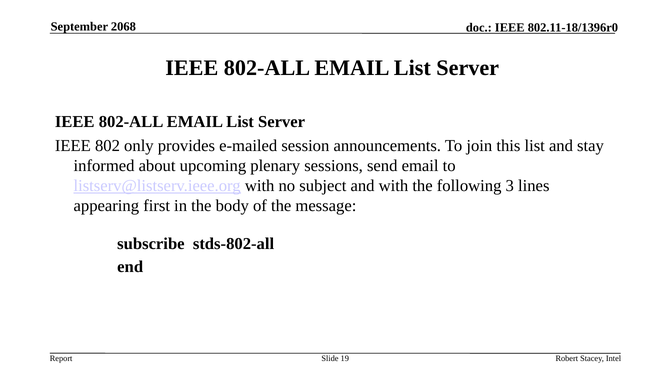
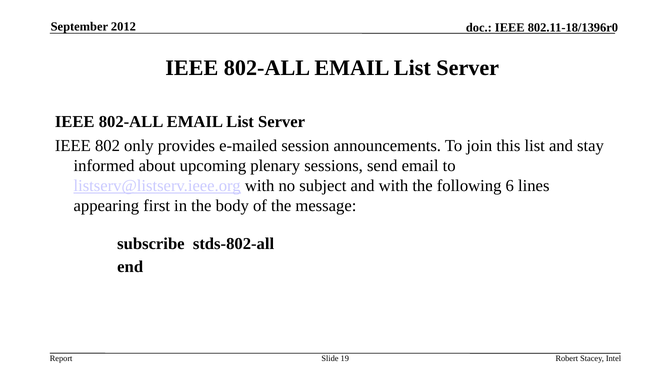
2068: 2068 -> 2012 (123, 26)
3: 3 -> 6 (510, 186)
